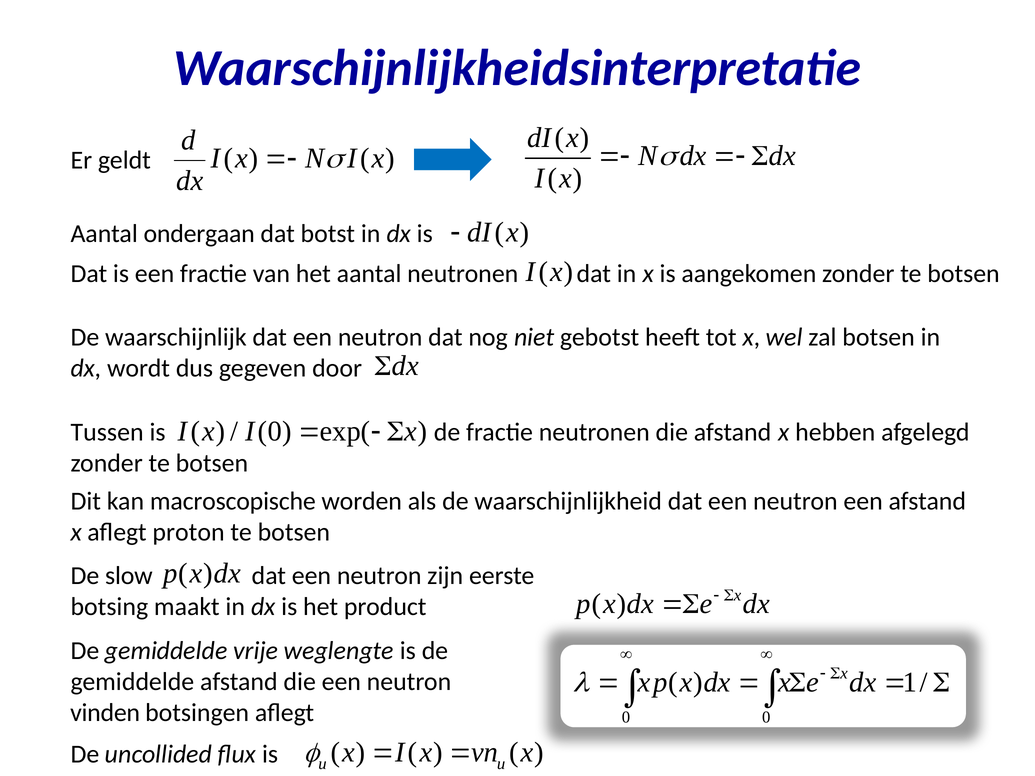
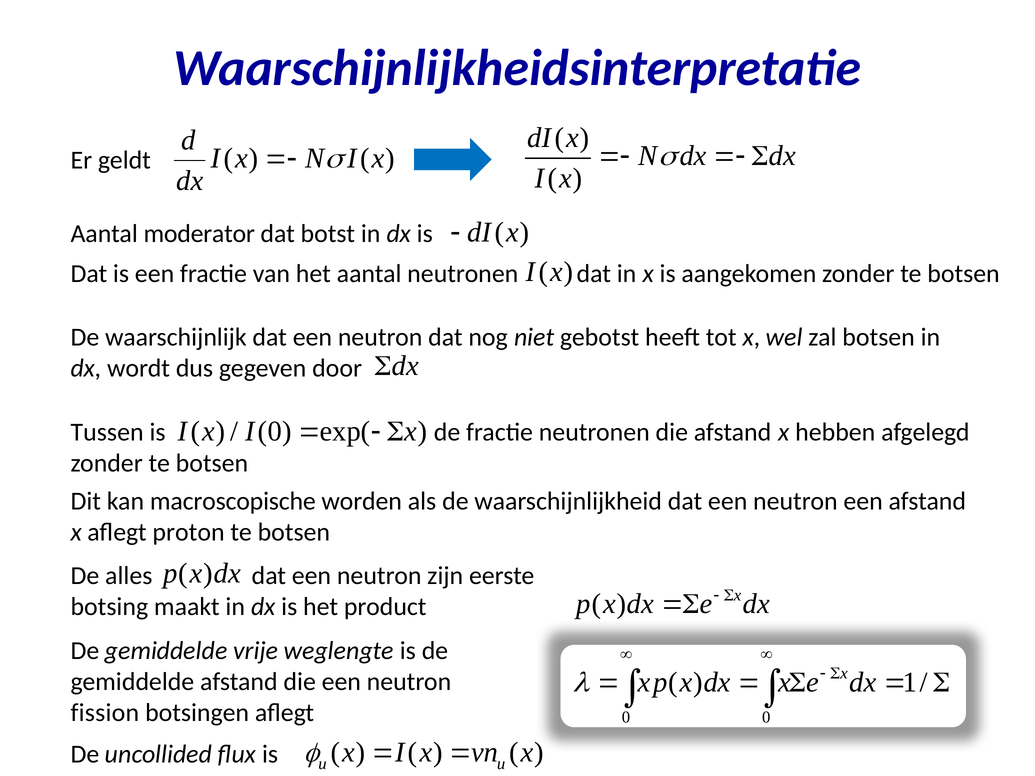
ondergaan: ondergaan -> moderator (199, 234)
slow: slow -> alles (129, 576)
vinden: vinden -> fission (105, 713)
